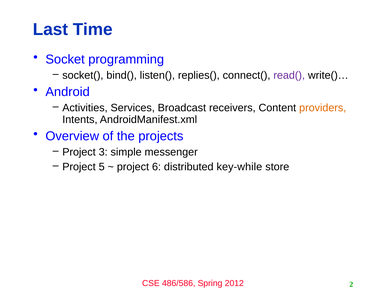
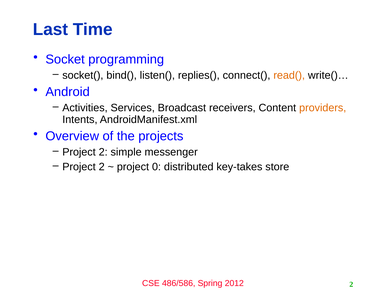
read( colour: purple -> orange (289, 75)
3: 3 -> 2 (103, 152)
5: 5 -> 2 (102, 167)
6: 6 -> 0 (156, 167)
key-while: key-while -> key-takes (239, 167)
